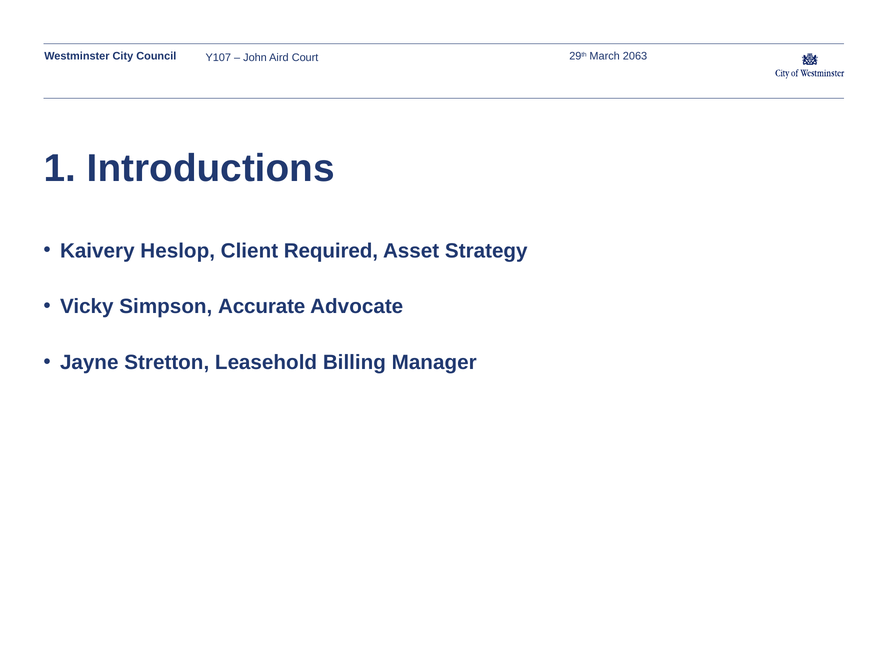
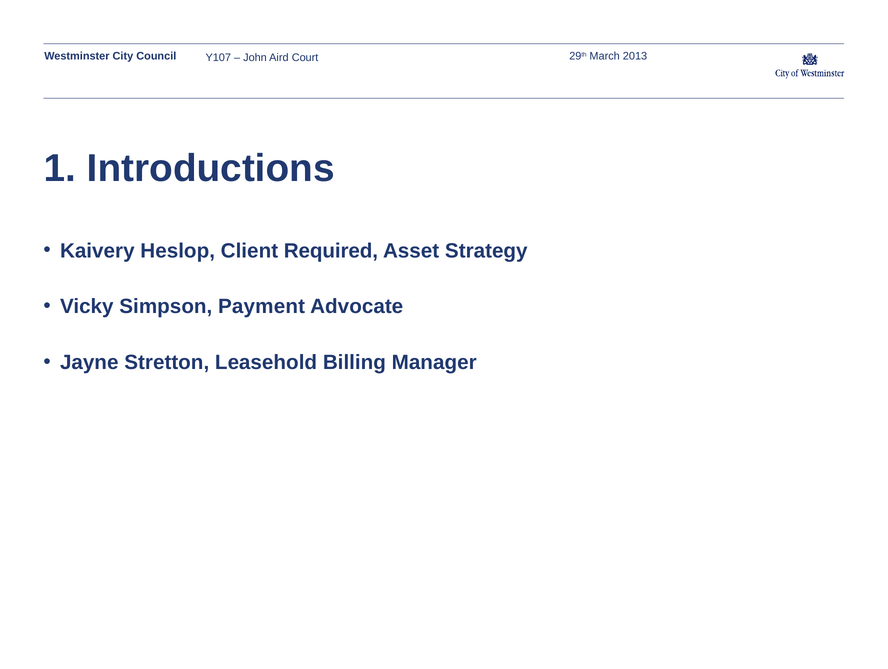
2063: 2063 -> 2013 (635, 56)
Accurate: Accurate -> Payment (262, 306)
